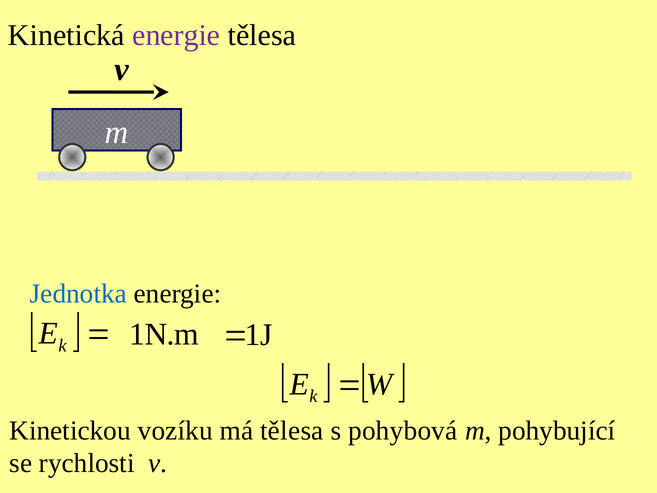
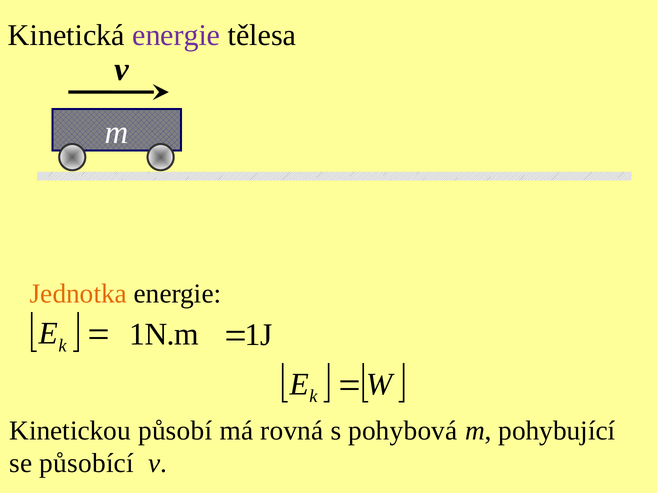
Jednotka colour: blue -> orange (78, 293)
vozíku: vozíku -> působí (175, 430)
má tělesa: tělesa -> rovná (292, 430)
rychlosti: rychlosti -> působící (87, 463)
